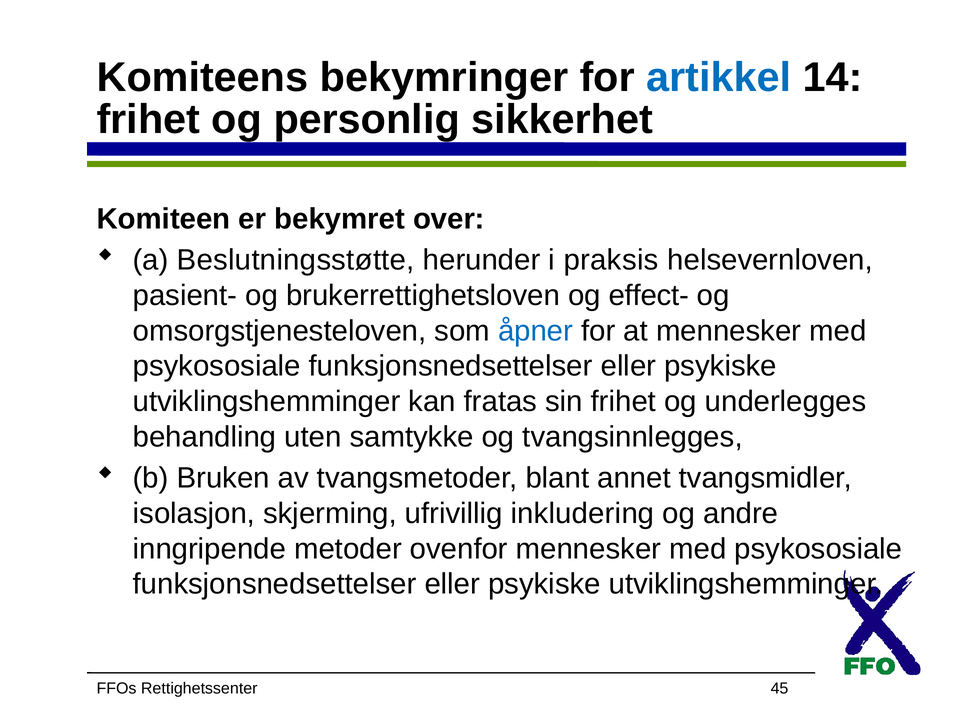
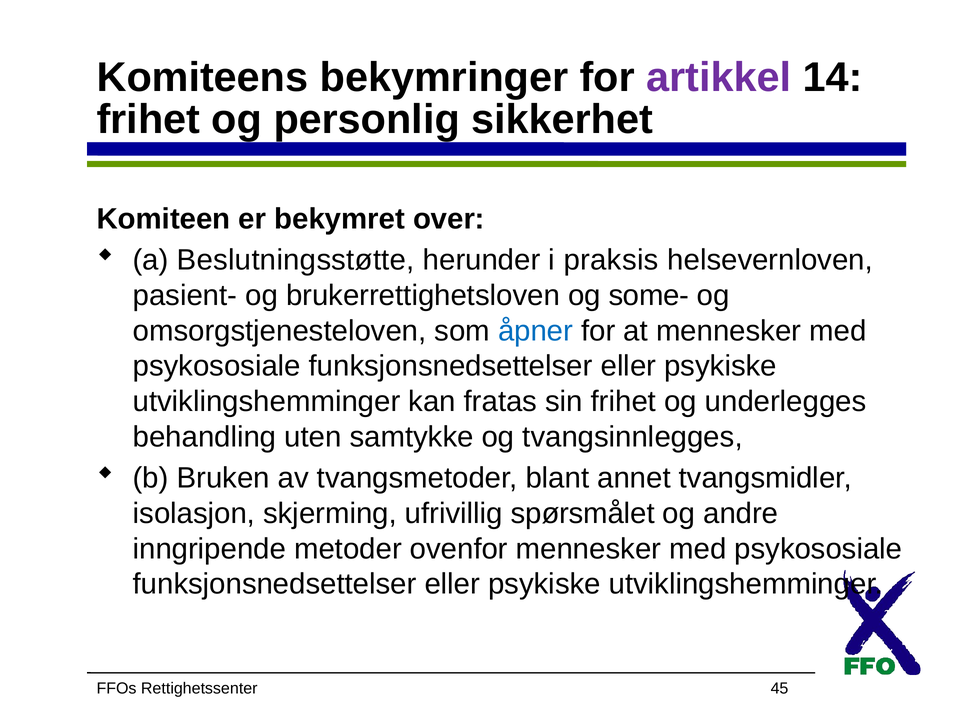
artikkel colour: blue -> purple (719, 77)
effect-: effect- -> some- (649, 295)
inkludering: inkludering -> spørsmålet (583, 513)
